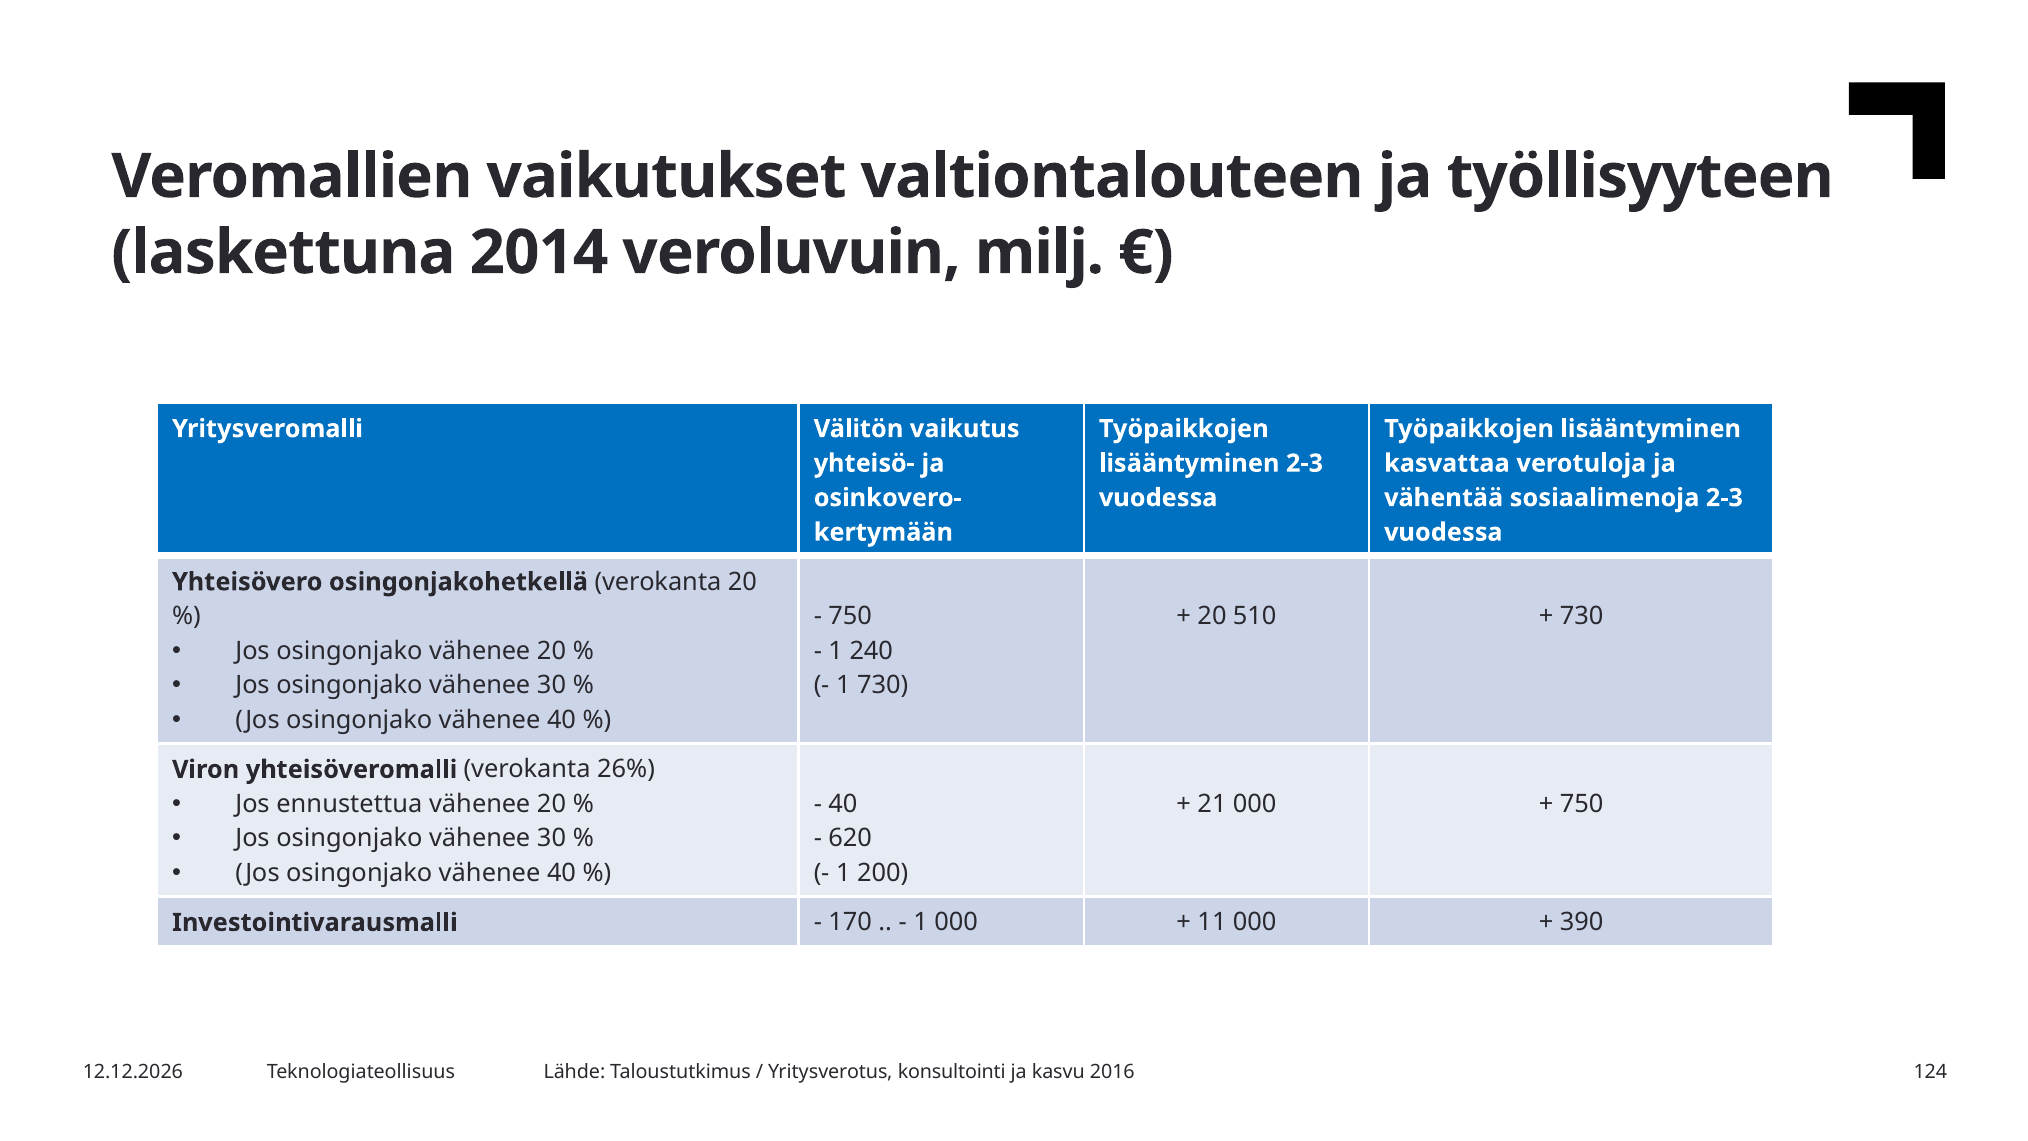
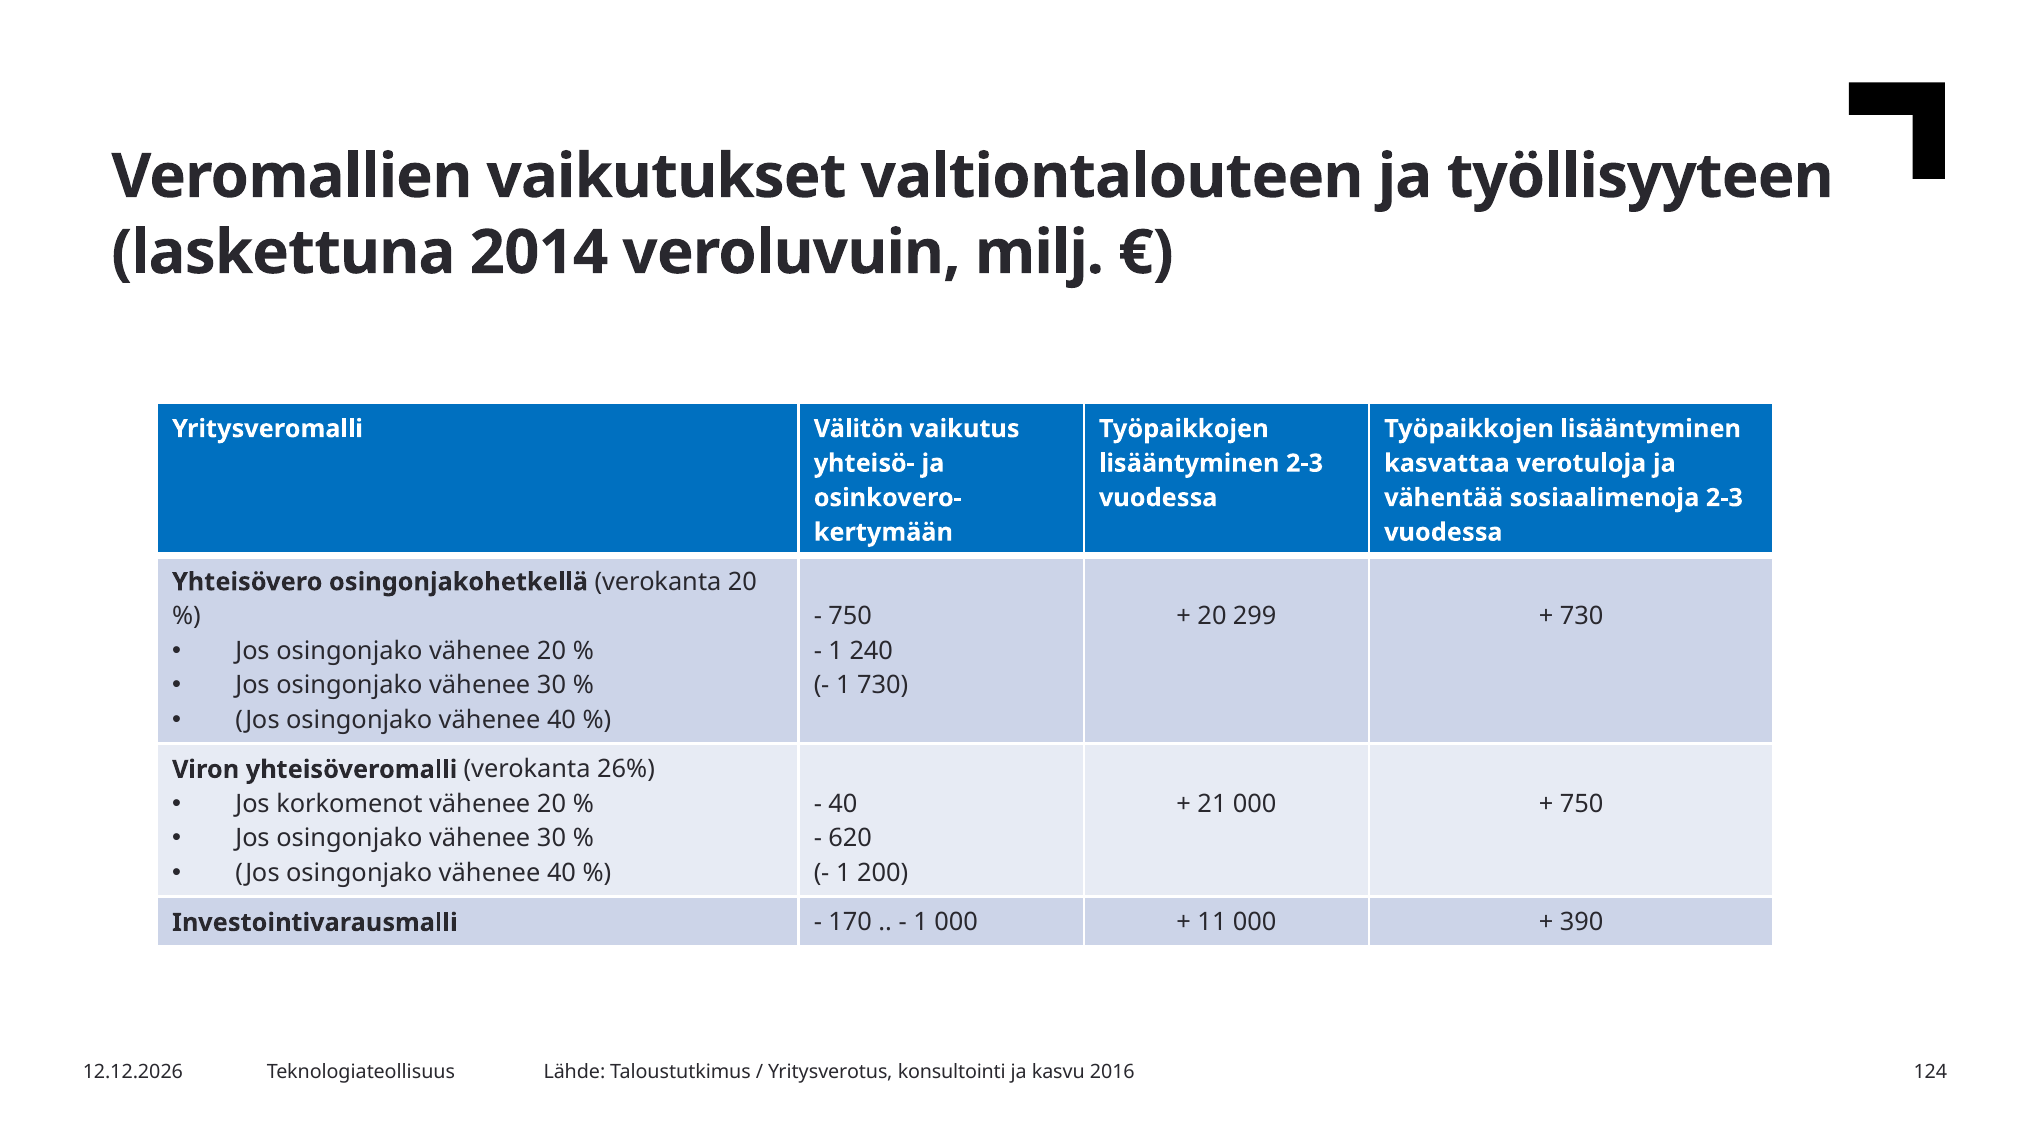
510: 510 -> 299 (1255, 616)
ennustettua: ennustettua -> korkomenot (349, 804)
